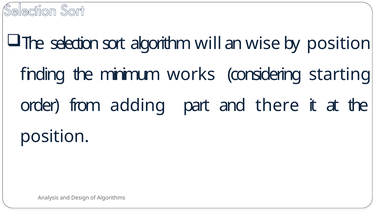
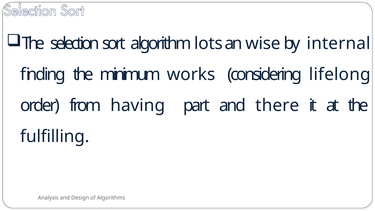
will: will -> lots (208, 44)
by position: position -> internal (339, 44)
starting: starting -> lifelong (340, 74)
adding: adding -> having (138, 105)
position: position -> fulfilling (55, 136)
